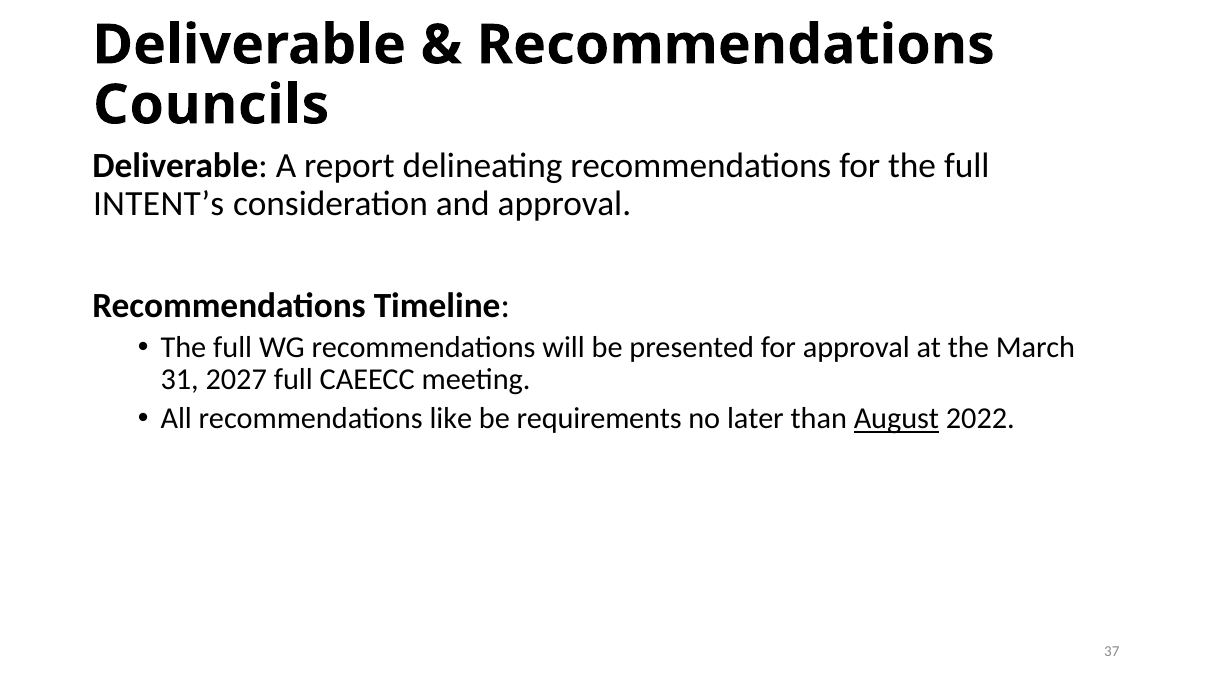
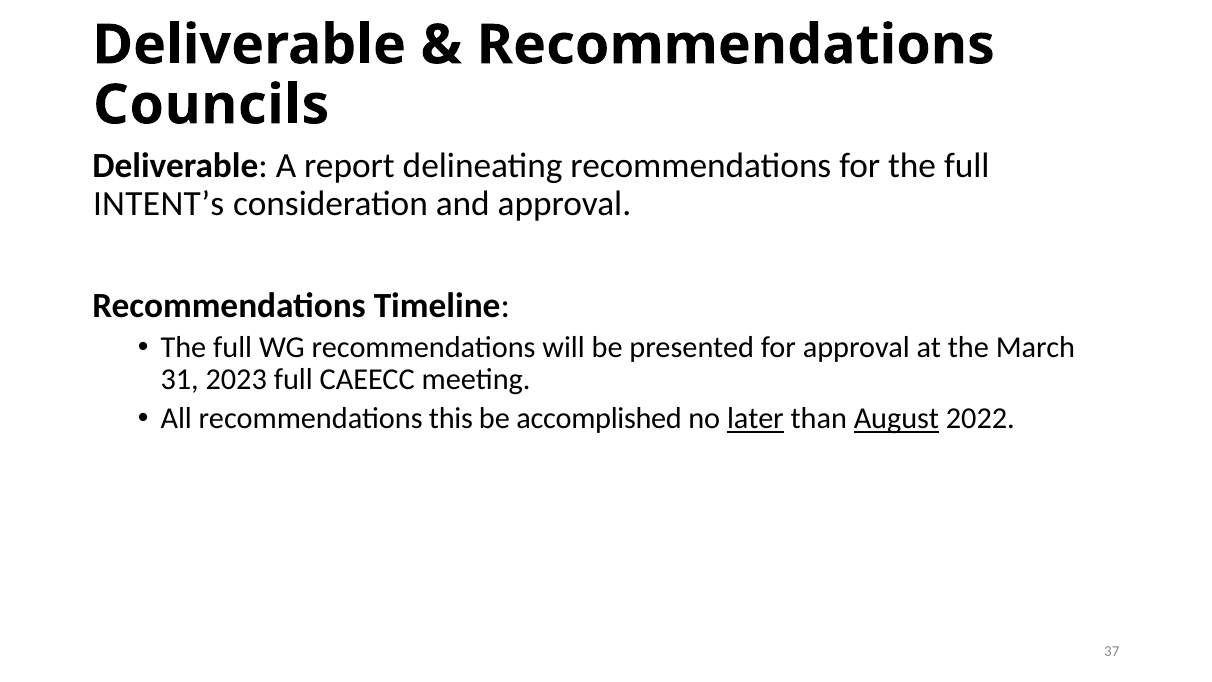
2027: 2027 -> 2023 (236, 380)
like: like -> this (451, 419)
requirements: requirements -> accomplished (599, 419)
later underline: none -> present (755, 419)
